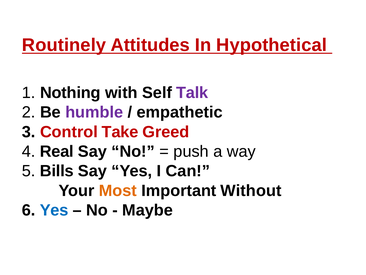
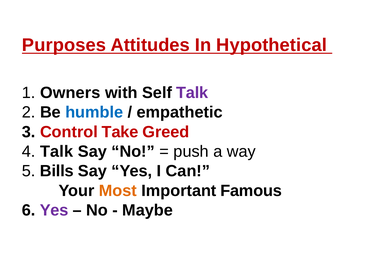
Routinely: Routinely -> Purposes (64, 45)
Nothing: Nothing -> Owners (70, 93)
humble colour: purple -> blue (94, 112)
4 Real: Real -> Talk (57, 151)
Without: Without -> Famous (251, 190)
Yes colour: blue -> purple (54, 210)
